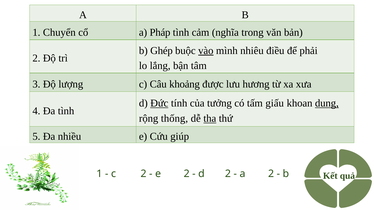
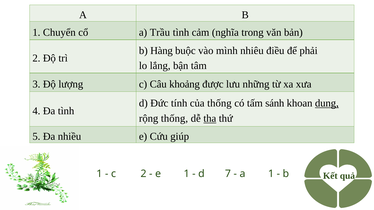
Pháp: Pháp -> Trầu (160, 32)
Ghép: Ghép -> Hàng (162, 51)
vào underline: present -> none (206, 51)
hương: hương -> những (256, 84)
Đức underline: present -> none (159, 103)
của tưởng: tưởng -> thống (219, 103)
giấu: giấu -> sánh (275, 103)
e 2: 2 -> 1 (187, 174)
d 2: 2 -> 7 (228, 174)
a 2: 2 -> 1 (271, 174)
